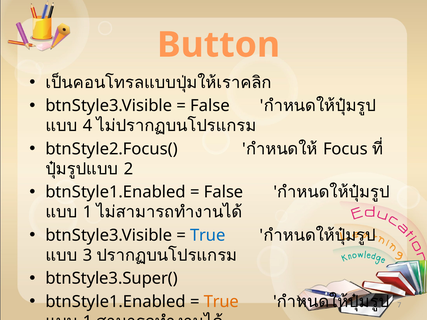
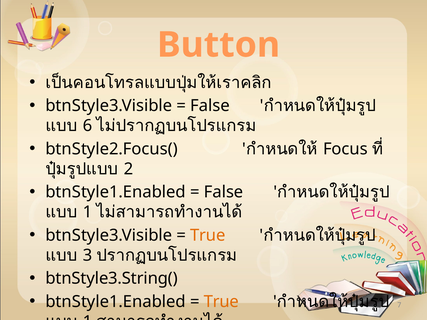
4: 4 -> 6 (88, 126)
True colour: blue -> orange (208, 235)
btnStyle3.Super(: btnStyle3.Super( -> btnStyle3.String( (112, 279)
